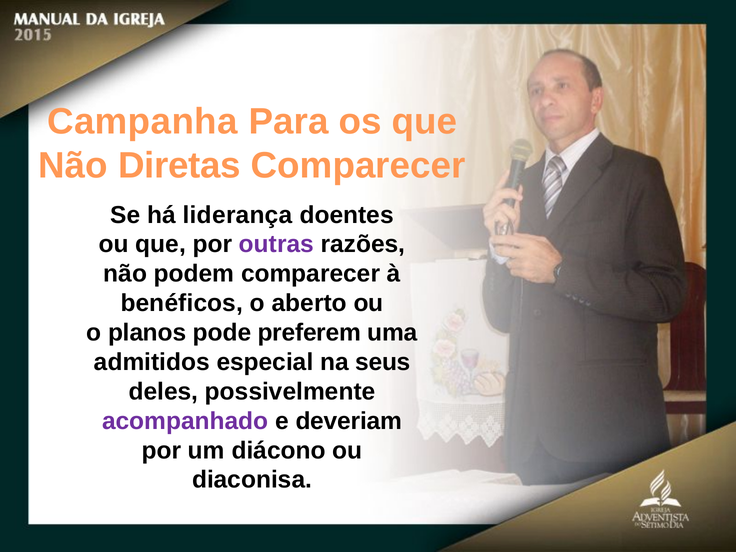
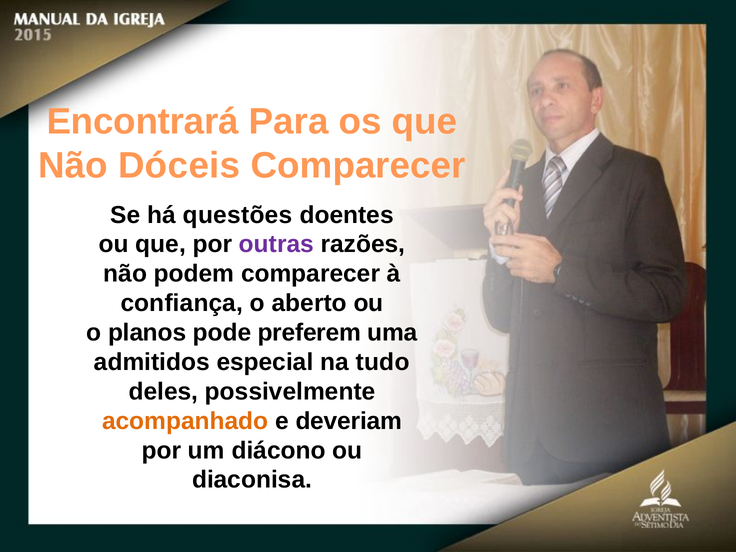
Campanha: Campanha -> Encontrará (143, 122)
Diretas: Diretas -> Dóceis (179, 166)
liderança: liderança -> questões (238, 215)
benéficos: benéficos -> confiança (182, 303)
seus: seus -> tudo (383, 362)
acompanhado colour: purple -> orange (185, 421)
